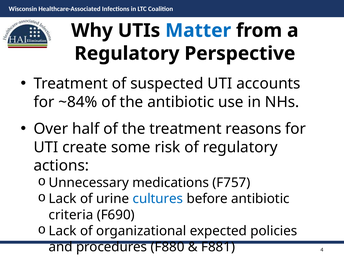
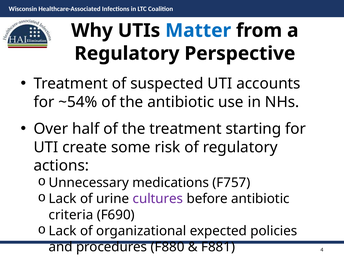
~84%: ~84% -> ~54% (78, 102)
reasons: reasons -> starting (253, 129)
cultures colour: blue -> purple (158, 199)
